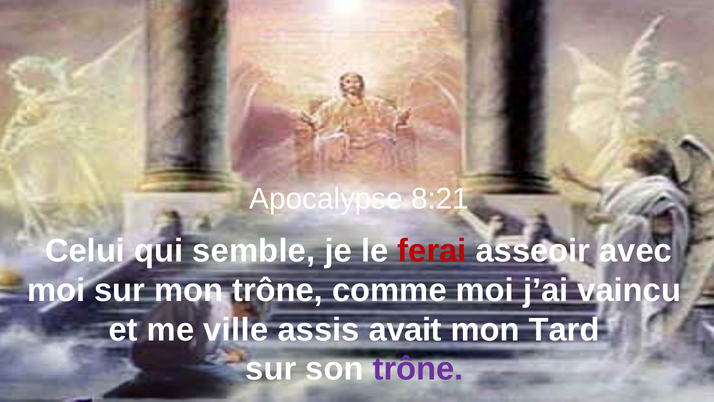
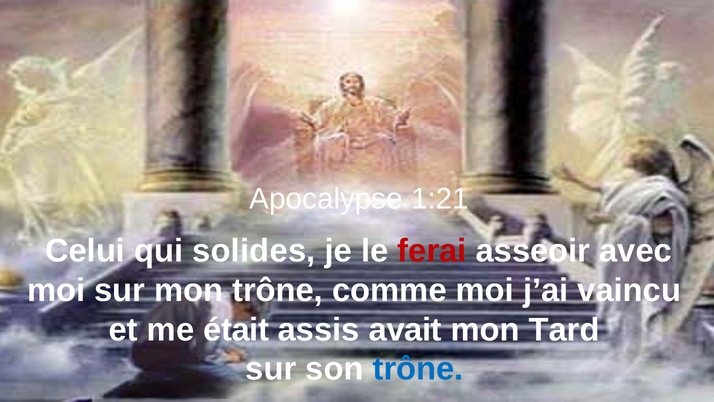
8:21: 8:21 -> 1:21 (440, 199)
semble: semble -> solides (254, 251)
ville: ville -> était (236, 329)
trône colour: purple -> blue (418, 369)
